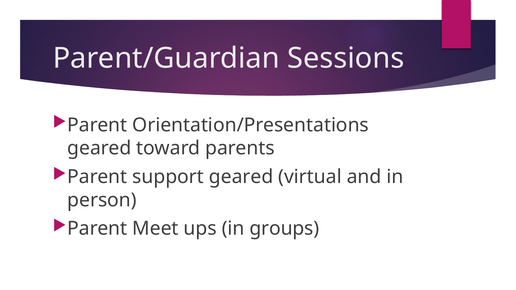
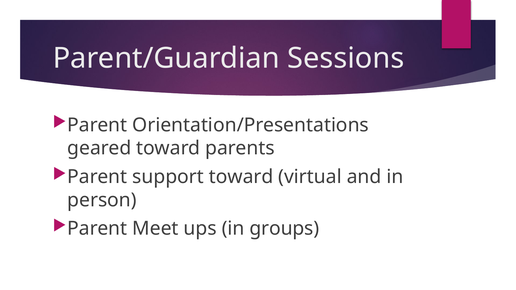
support geared: geared -> toward (241, 177)
